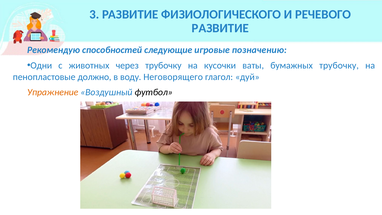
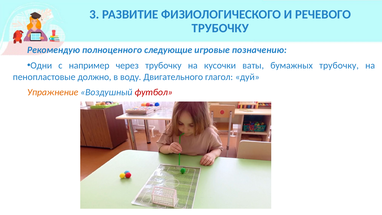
РАЗВИТИЕ: РАЗВИТИЕ -> ТРУБОЧКУ (220, 28)
способностей: способностей -> полноценного (112, 50)
животных: животных -> например (89, 65)
Неговорящего: Неговорящего -> Двигательного (173, 77)
футбол colour: black -> red (154, 92)
